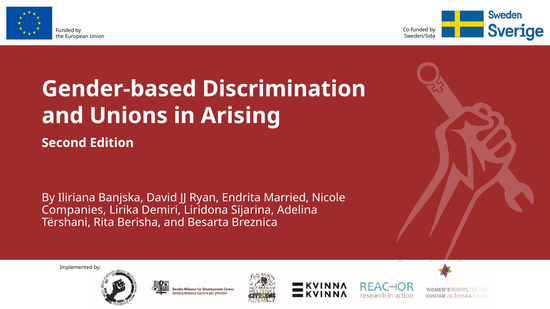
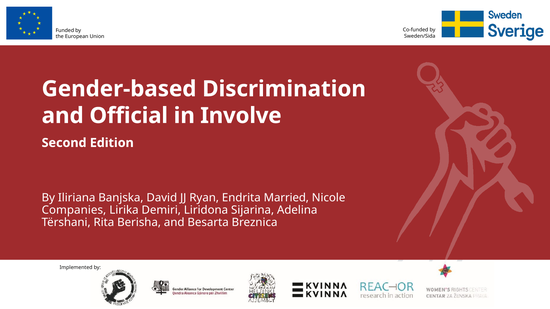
Unions: Unions -> Official (129, 116)
Arising: Arising -> Involve (241, 116)
